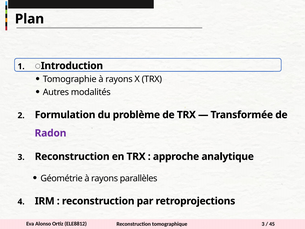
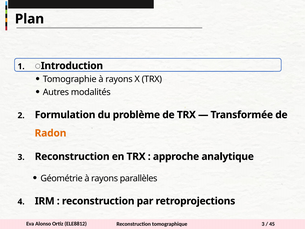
Radon colour: purple -> orange (51, 133)
